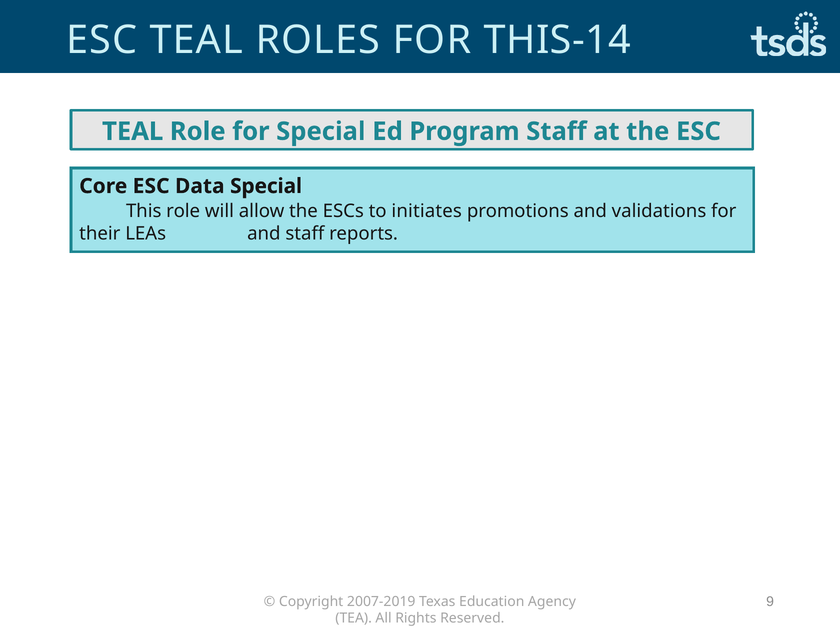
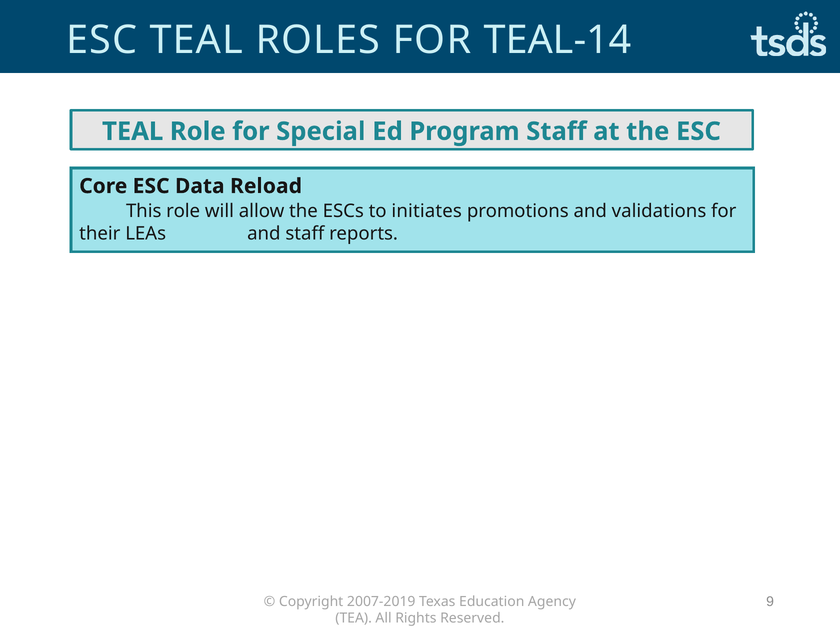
THIS-14: THIS-14 -> TEAL-14 (558, 40)
Data Special: Special -> Reload (266, 186)
